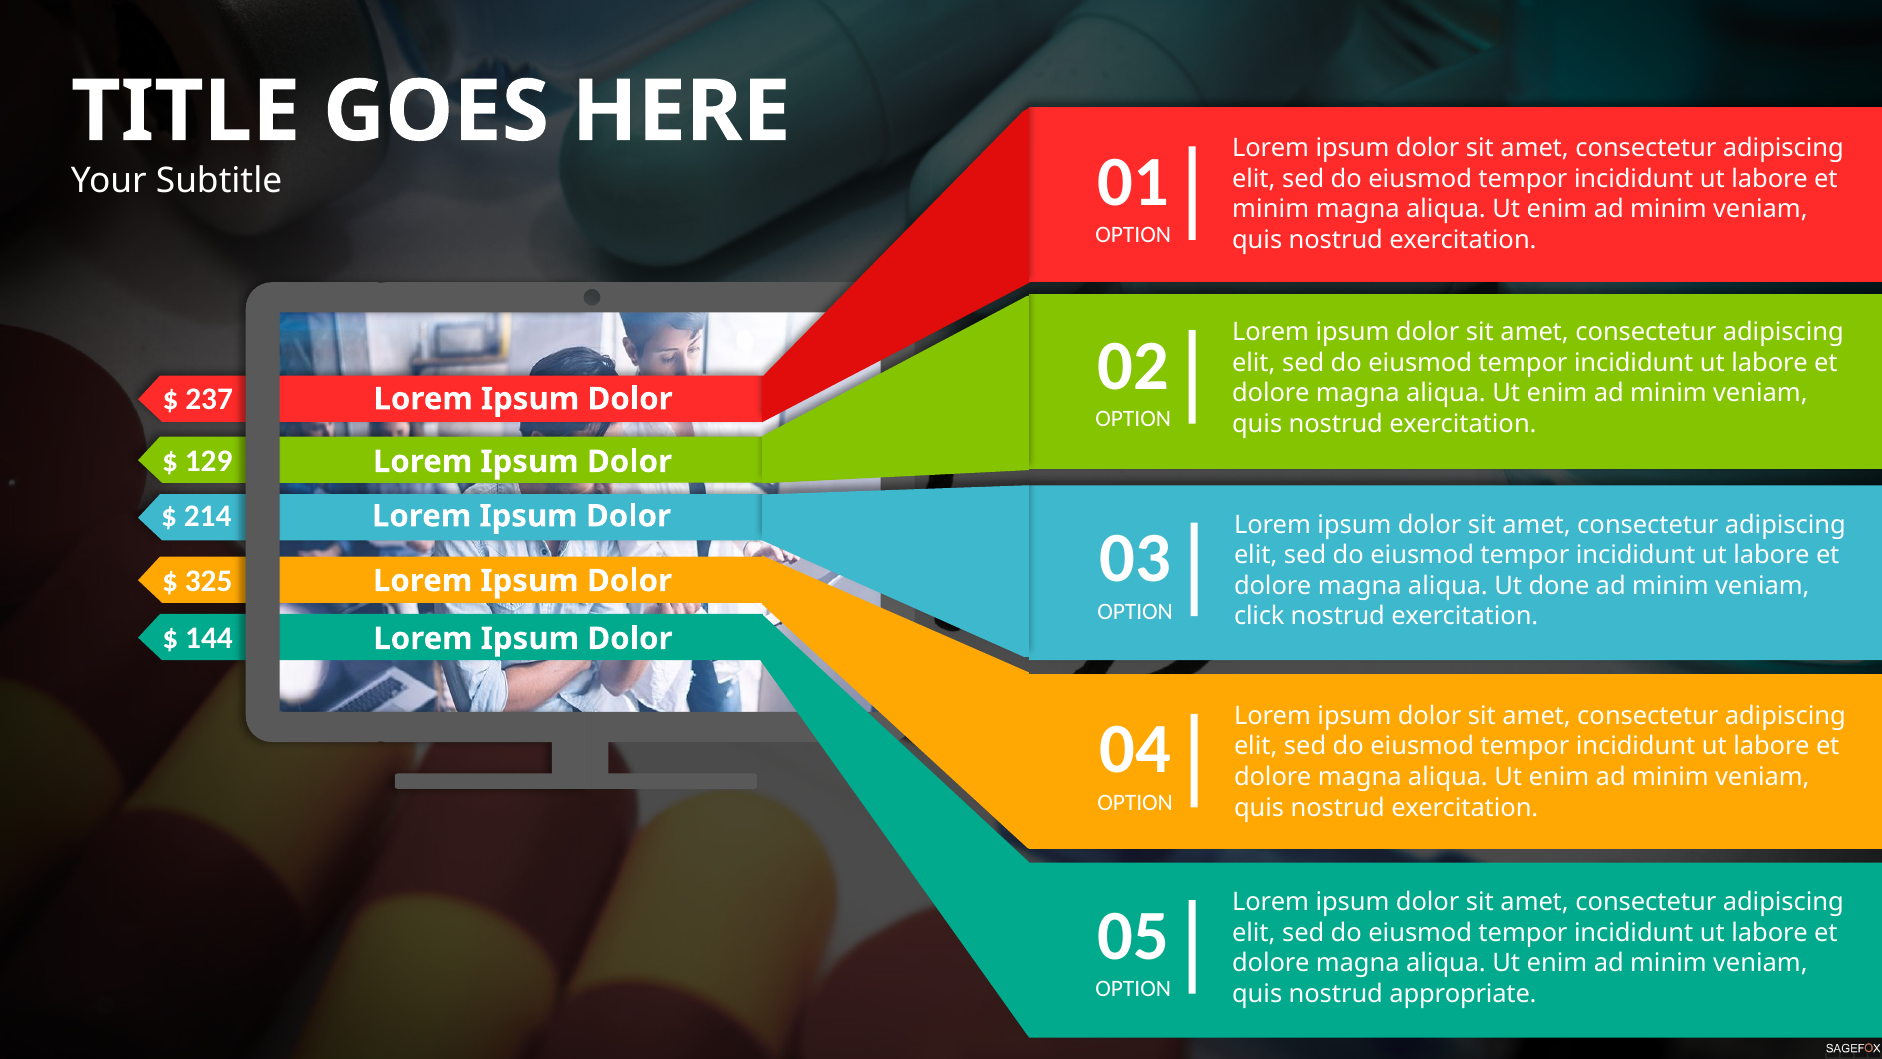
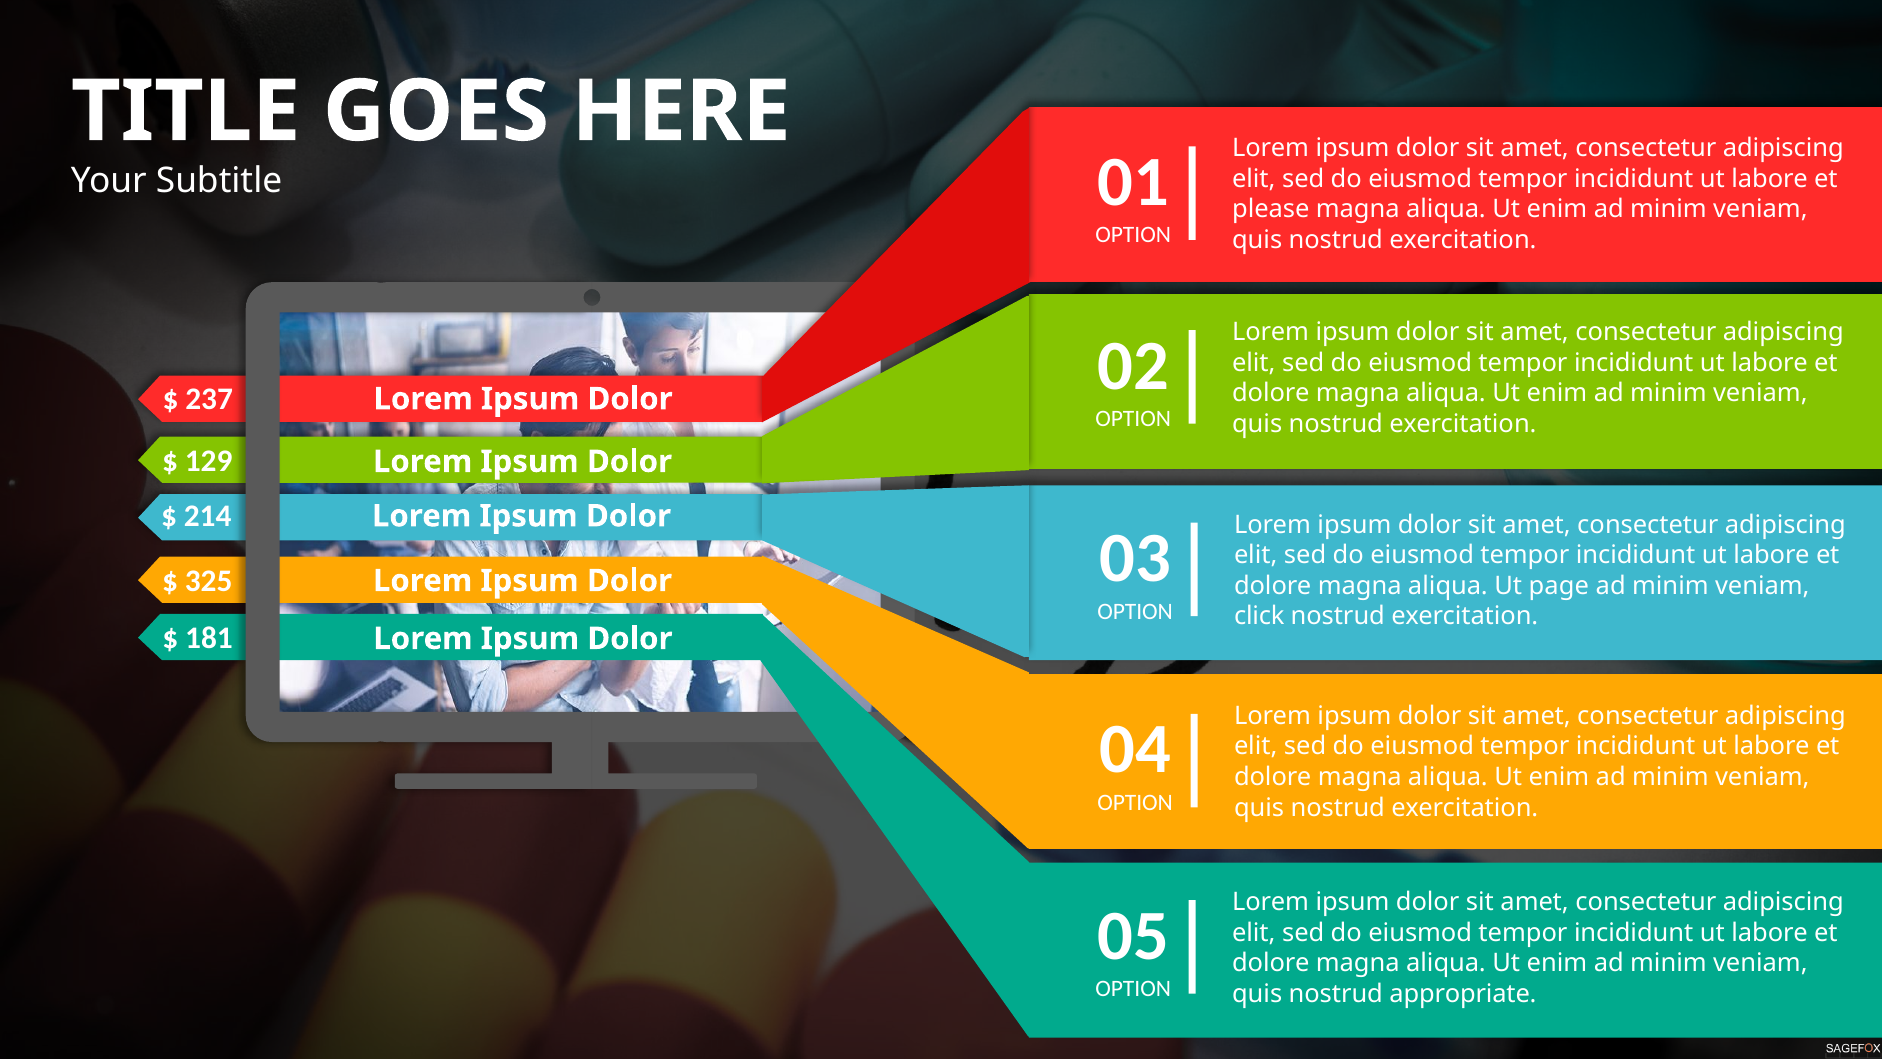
minim: minim -> please (1271, 209)
done: done -> page (1559, 586)
144: 144 -> 181 (209, 638)
